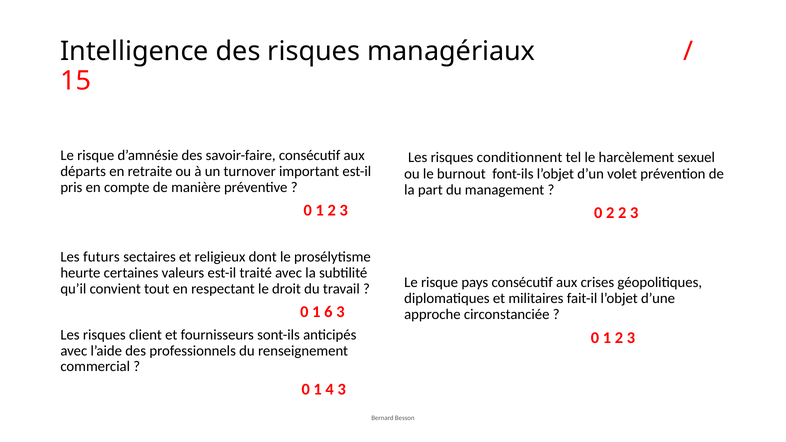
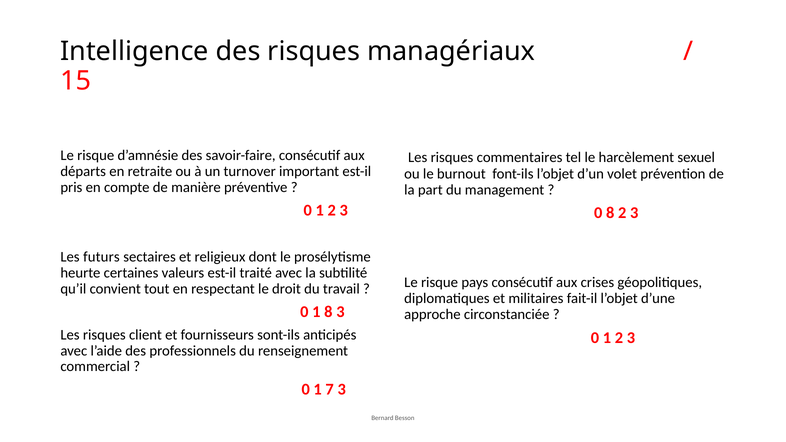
conditionnent: conditionnent -> commentaires (520, 158)
0 2: 2 -> 8 (610, 213)
1 6: 6 -> 8 (328, 312)
4: 4 -> 7 (330, 390)
